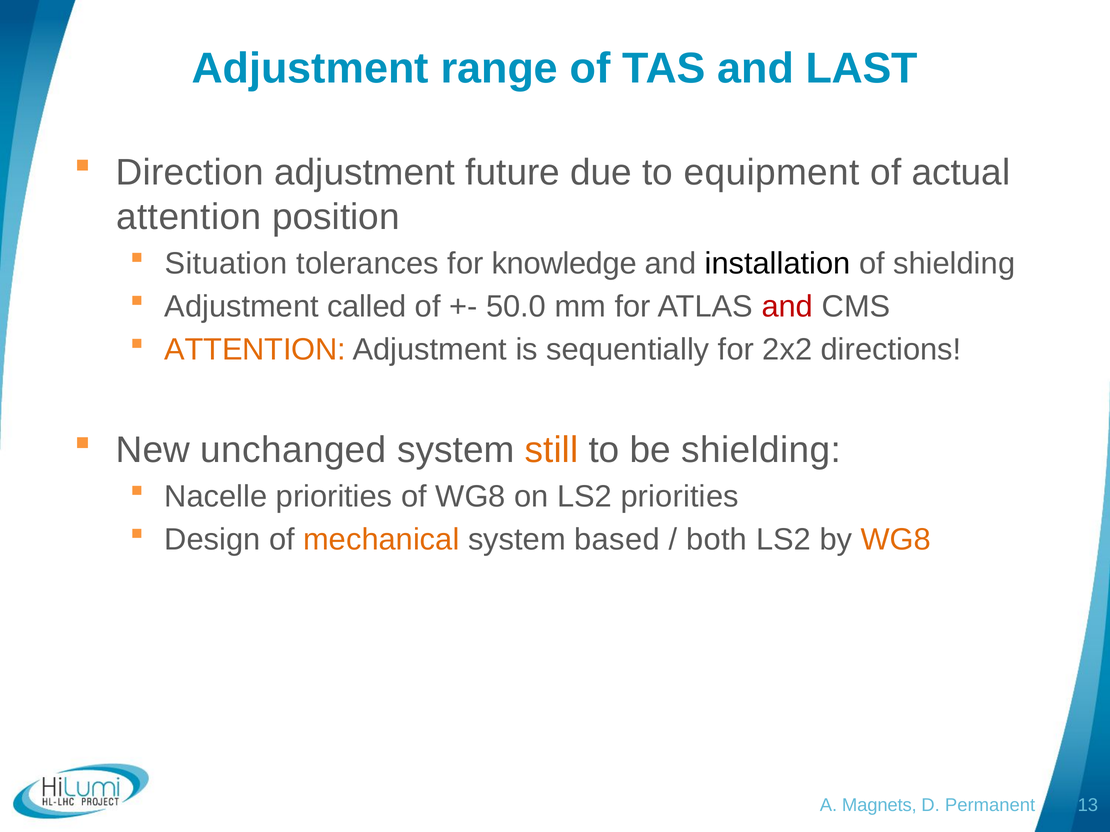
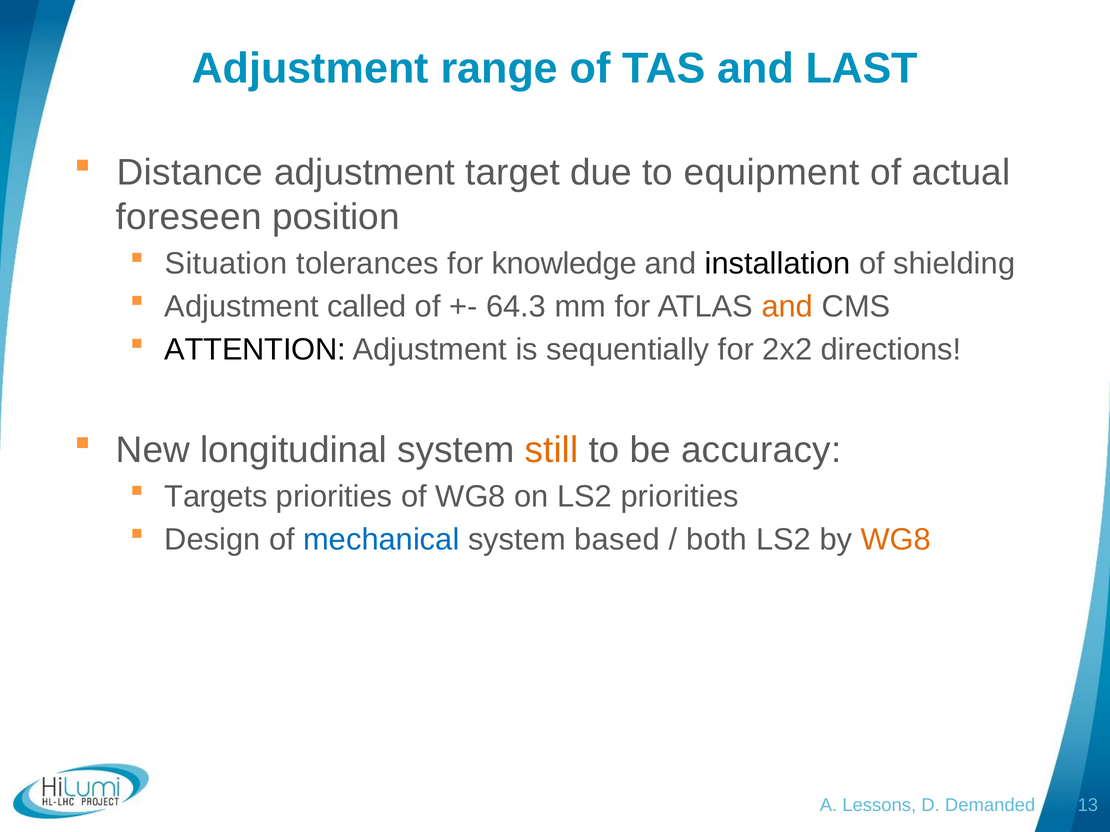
Direction: Direction -> Distance (190, 173)
future: future -> target (513, 173)
attention: attention -> foreseen (189, 217)
50.0: 50.0 -> 64.3 (516, 307)
and colour: red -> orange (787, 307)
ATTENTION colour: orange -> black (255, 350)
unchanged: unchanged -> longitudinal (294, 450)
be shielding: shielding -> accuracy (761, 450)
Nacelle: Nacelle -> Targets (216, 497)
mechanical colour: orange -> blue (381, 540)
Magnets: Magnets -> Lessons (879, 805)
Permanent: Permanent -> Demanded (990, 805)
